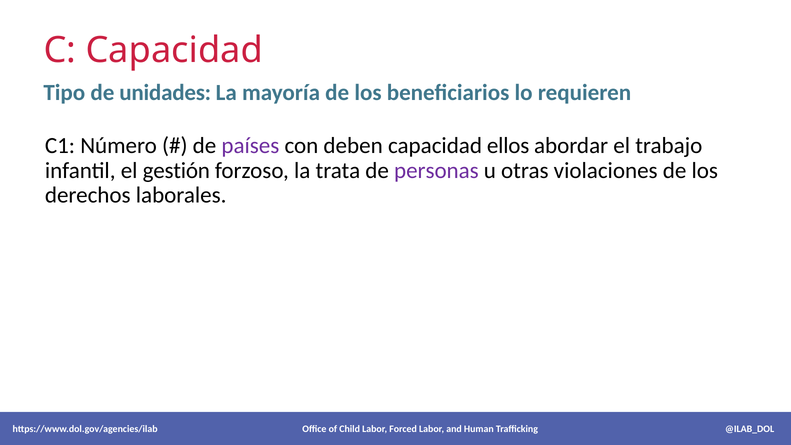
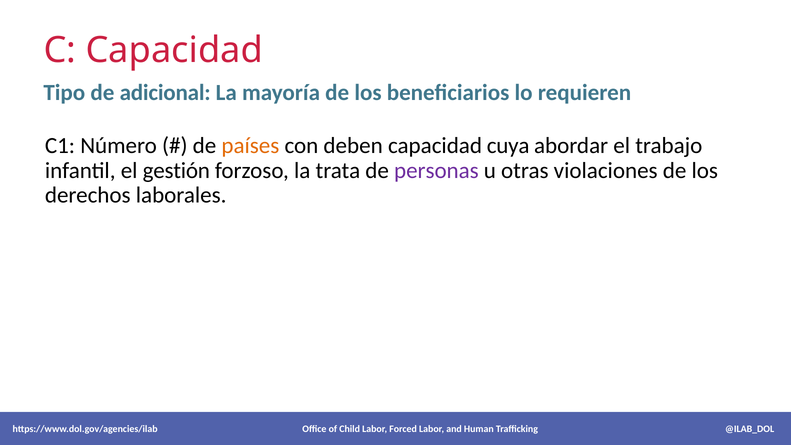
unidades: unidades -> adicional (165, 93)
países colour: purple -> orange (250, 146)
ellos: ellos -> cuya (508, 146)
